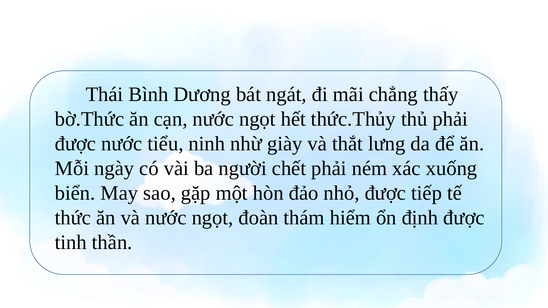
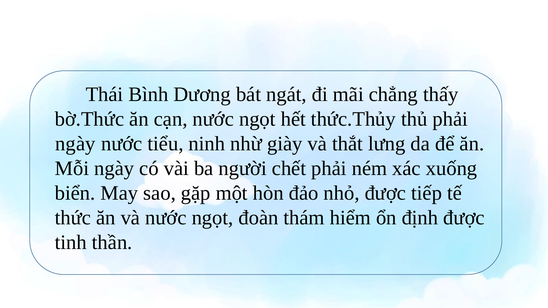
được: được -> ngày (75, 144)
